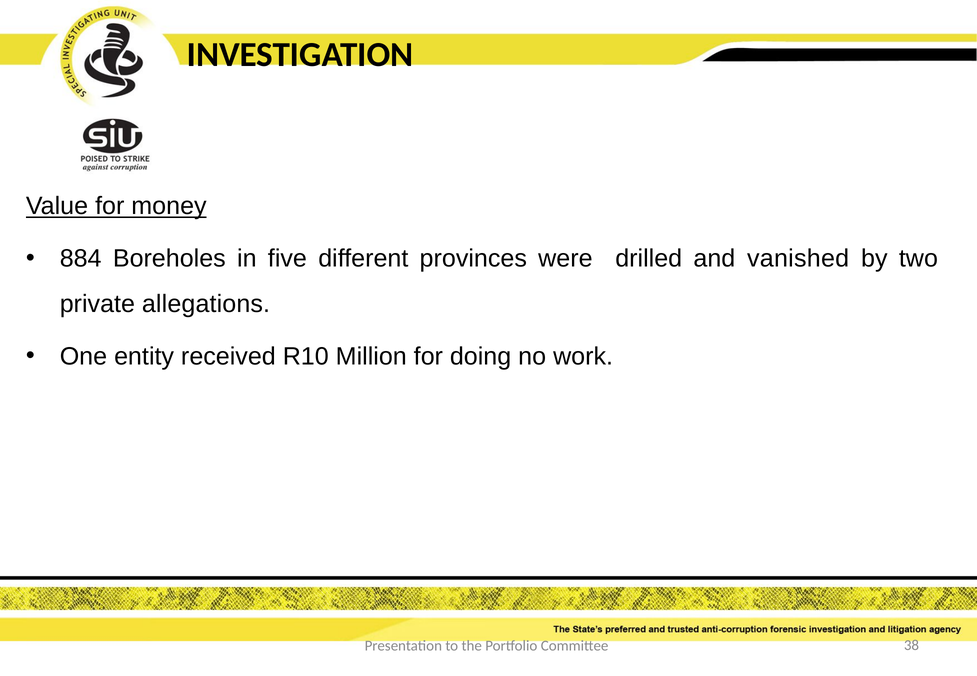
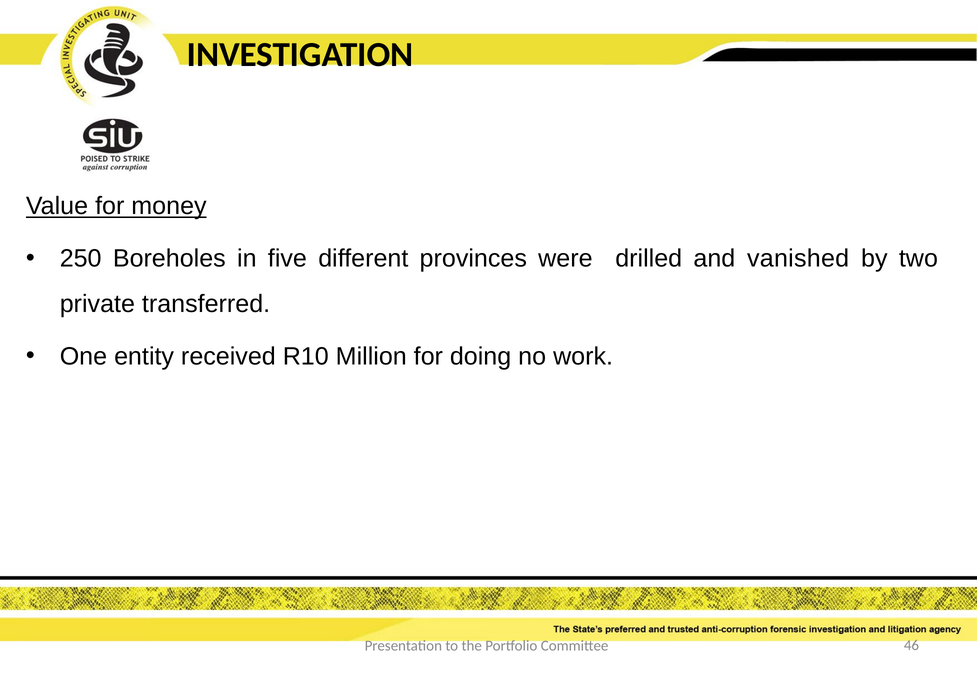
884: 884 -> 250 (81, 259)
allegations: allegations -> transferred (206, 304)
38: 38 -> 46 (912, 646)
